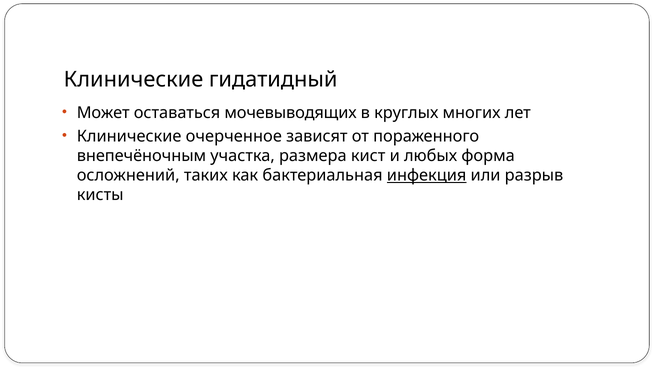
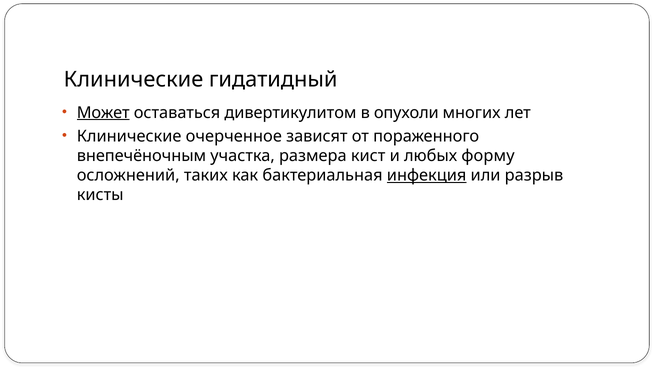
Может underline: none -> present (103, 113)
мочевыводящих: мочевыводящих -> дивертикулитом (290, 113)
круглых: круглых -> опухоли (406, 113)
форма: форма -> форму (488, 156)
